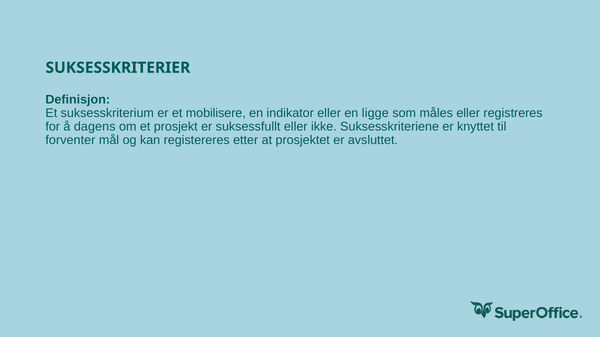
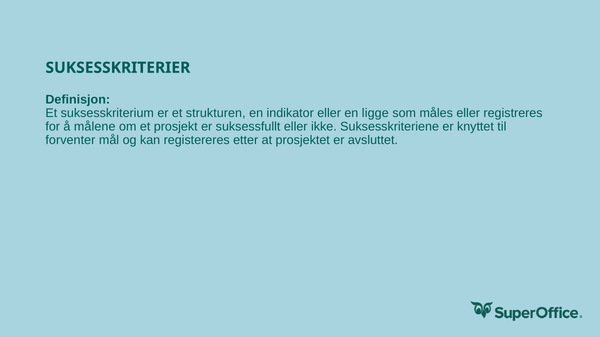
mobilisere: mobilisere -> strukturen (216, 113)
dagens: dagens -> målene (95, 127)
